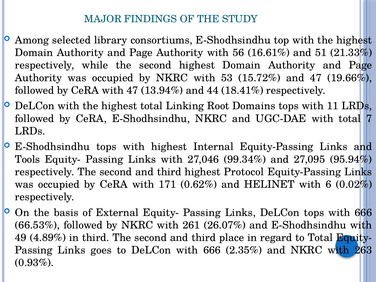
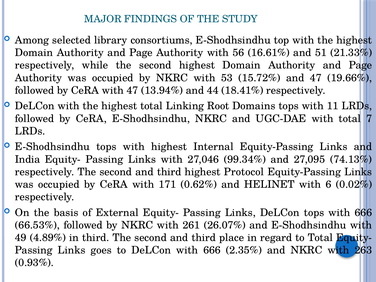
Tools: Tools -> India (28, 159)
95.94%: 95.94% -> 74.13% (351, 159)
